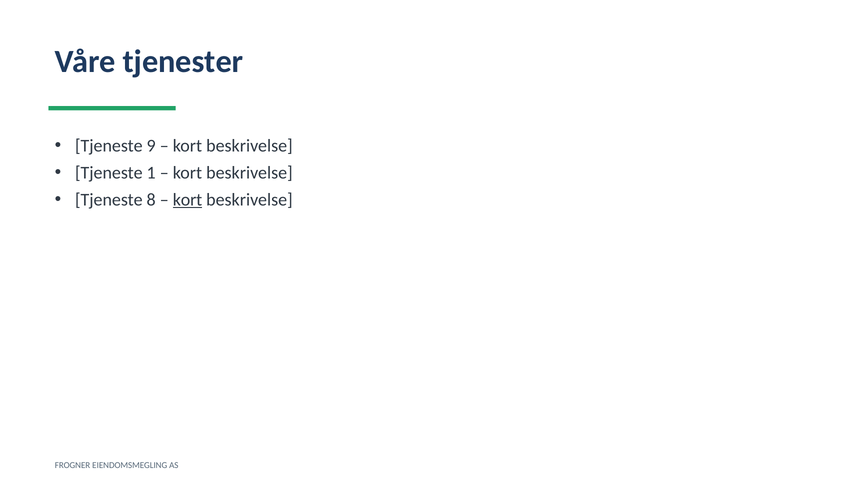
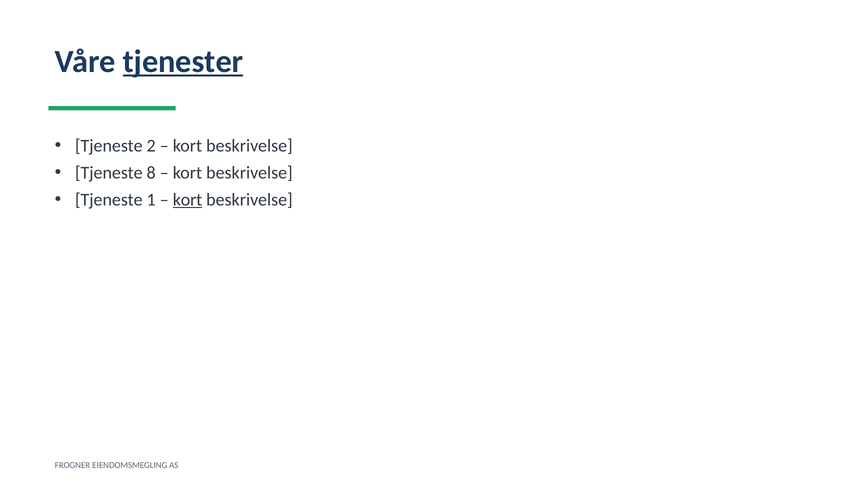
tjenester underline: none -> present (183, 62)
9: 9 -> 2 (151, 146)
1: 1 -> 8 (151, 173)
8: 8 -> 1 (151, 200)
